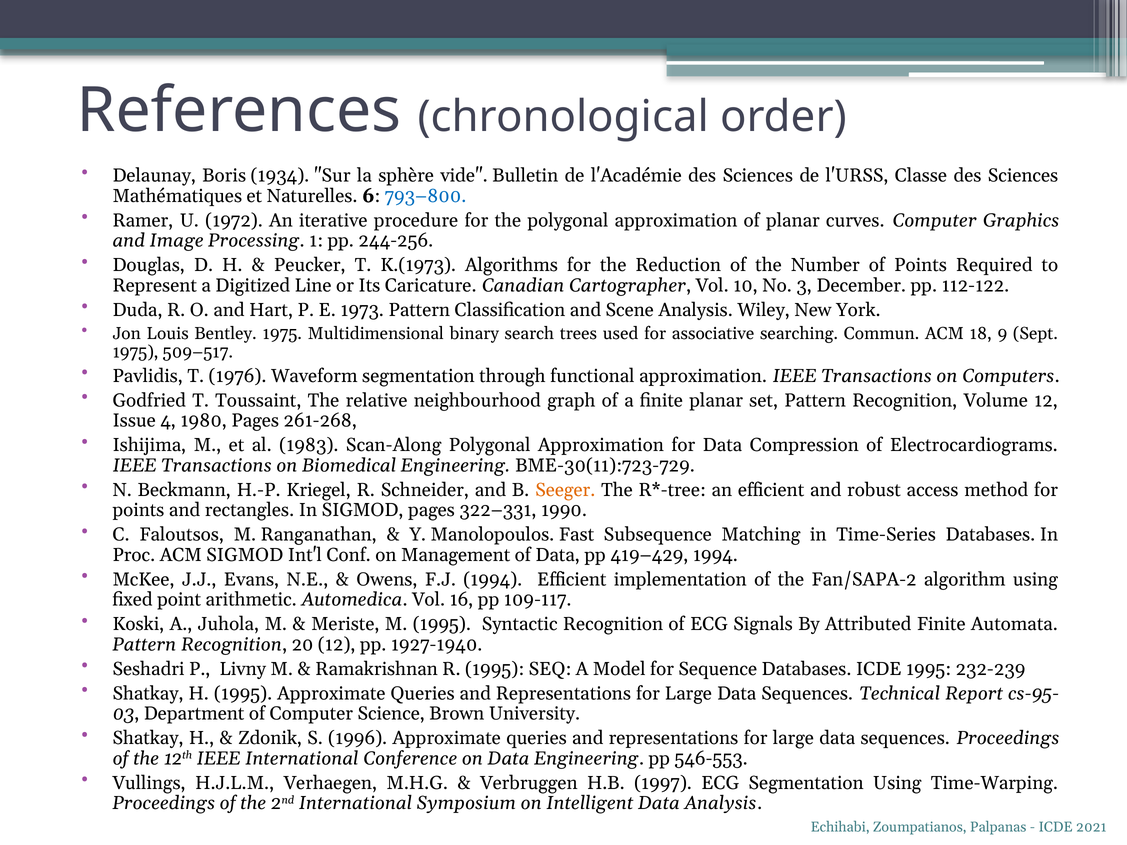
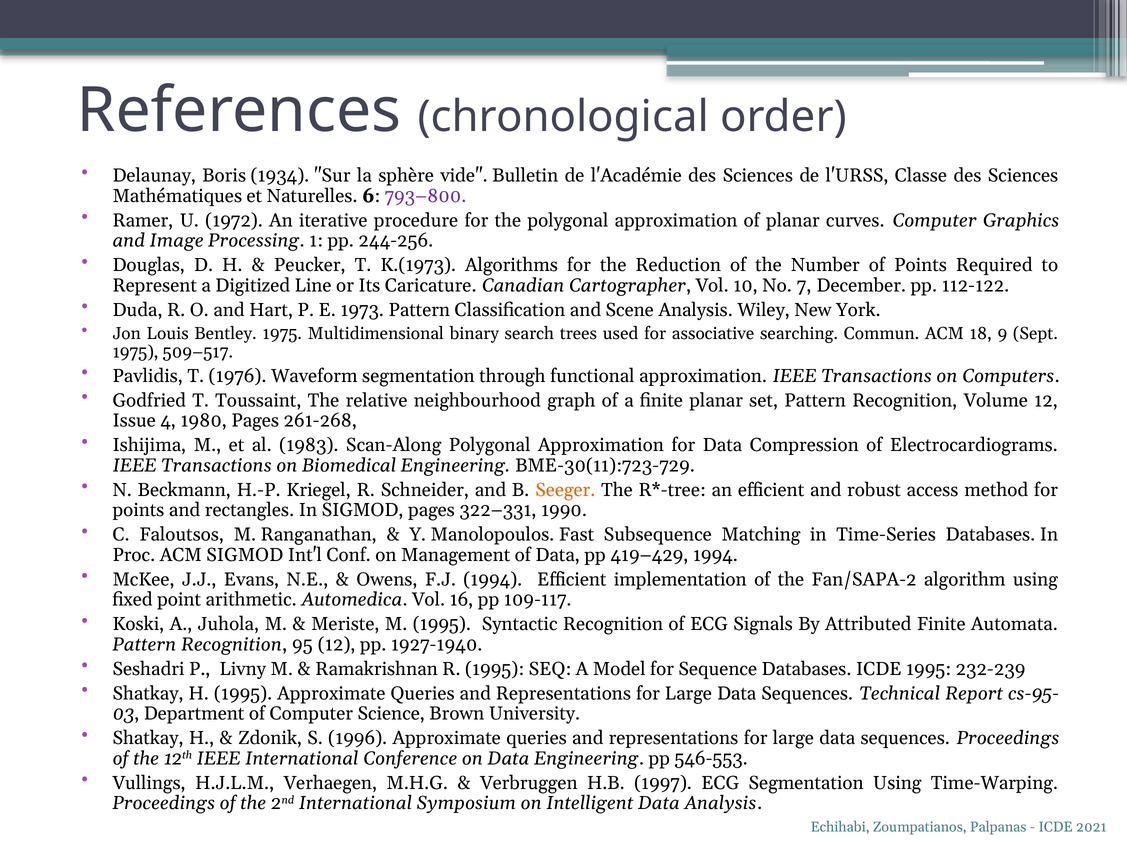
793–800 colour: blue -> purple (426, 196)
3: 3 -> 7 (804, 286)
20: 20 -> 95 (302, 645)
